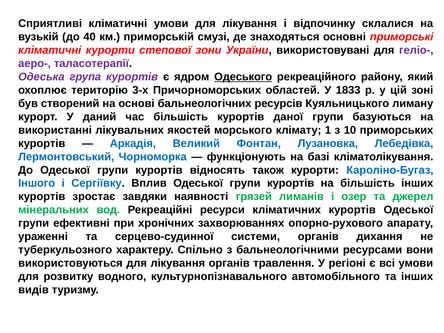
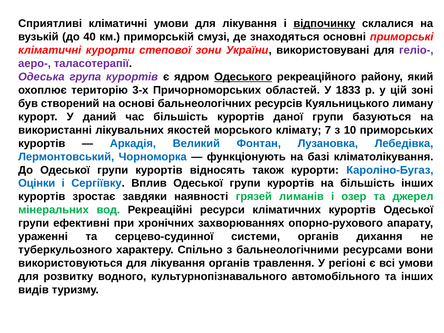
відпочинку underline: none -> present (324, 23)
1: 1 -> 7 (328, 130)
Іншого: Іншого -> Оцінки (37, 183)
